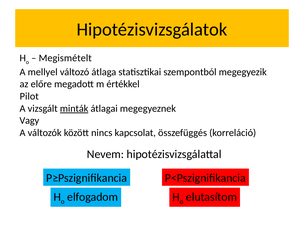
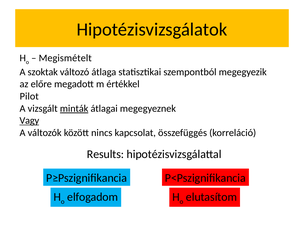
mellyel: mellyel -> szoktak (43, 72)
Vagy underline: none -> present (29, 121)
Nevem: Nevem -> Results (106, 154)
